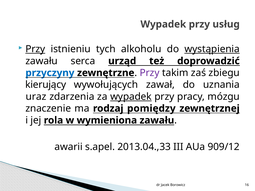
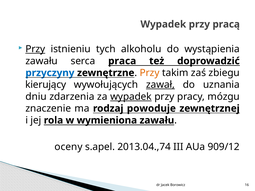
usług: usług -> pracą (226, 24)
wystąpienia underline: present -> none (212, 49)
urząd: urząd -> praca (122, 61)
Przy colour: purple -> orange (150, 73)
zawał underline: none -> present (160, 85)
uraz: uraz -> dniu (36, 97)
pomiędzy: pomiędzy -> powoduje (151, 109)
awarii: awarii -> oceny (69, 147)
2013.04.,33: 2013.04.,33 -> 2013.04.,74 (144, 147)
